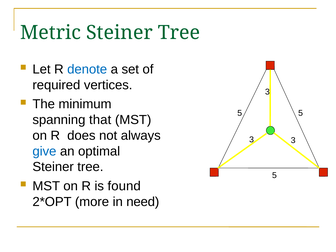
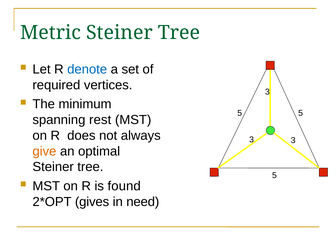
that: that -> rest (100, 120)
give colour: blue -> orange (44, 151)
more: more -> gives (92, 202)
